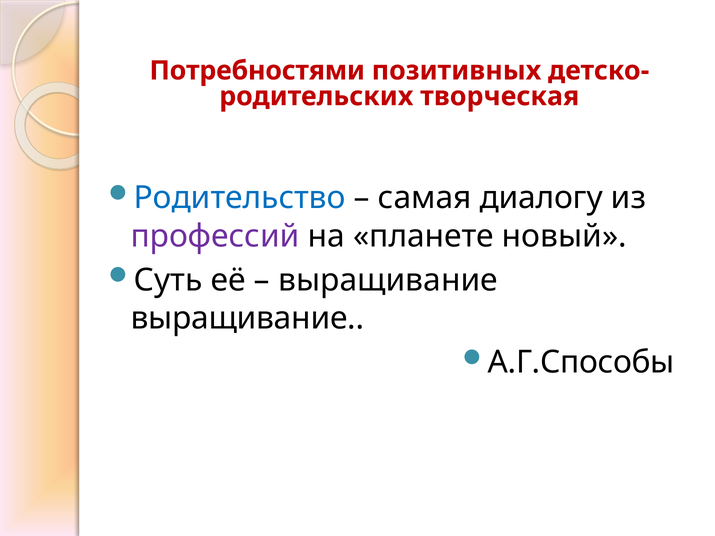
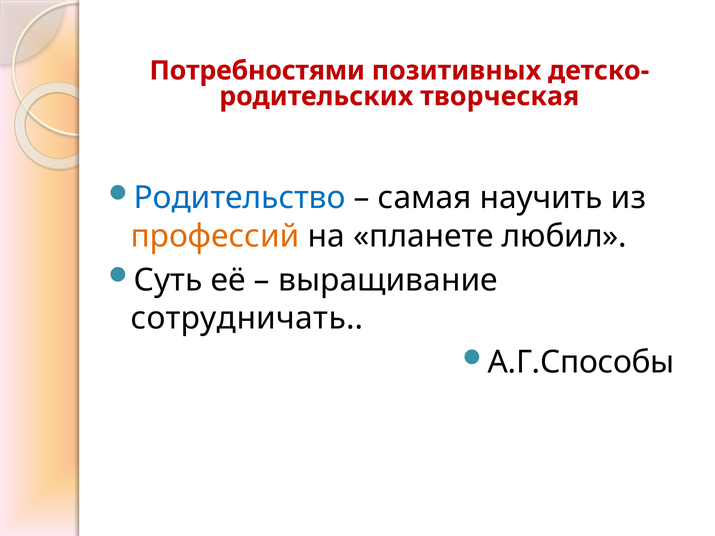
диалогу: диалогу -> научить (541, 198)
профессий colour: purple -> orange (215, 236)
новый: новый -> любил (564, 236)
выращивание: выращивание -> сотрудничать (247, 318)
